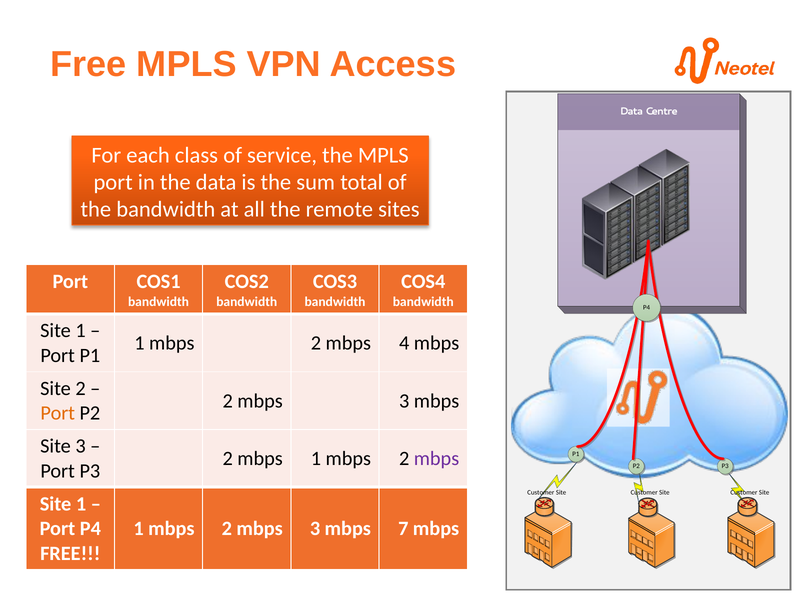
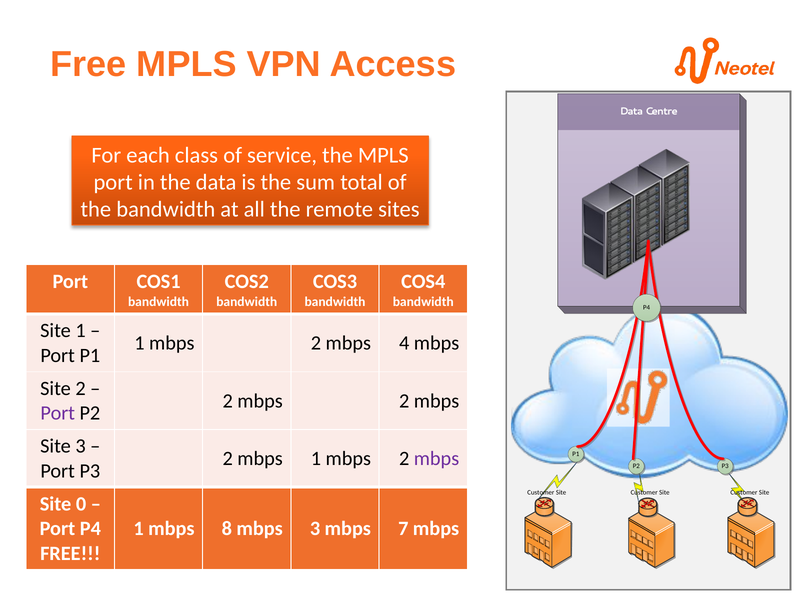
3: 3 -> 2 (404, 401)
Port colour: orange -> purple (58, 413)
1: 1 -> 0 (81, 504)
2: 2 -> 8 (227, 529)
